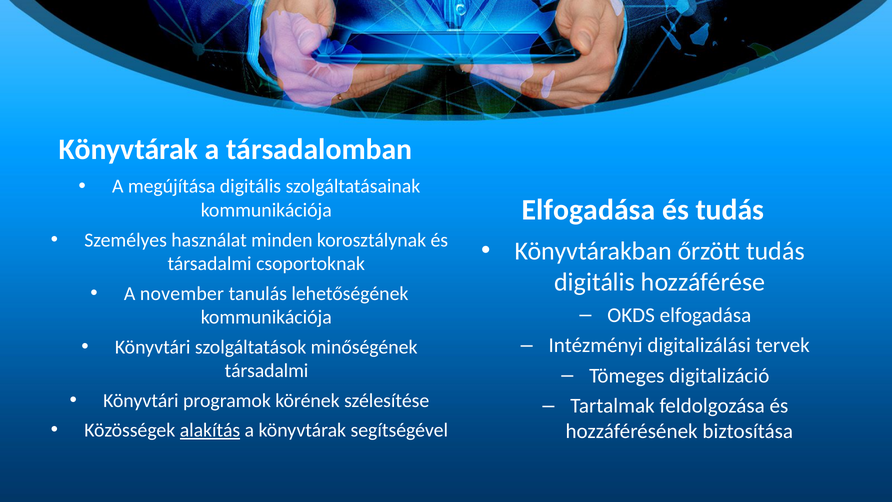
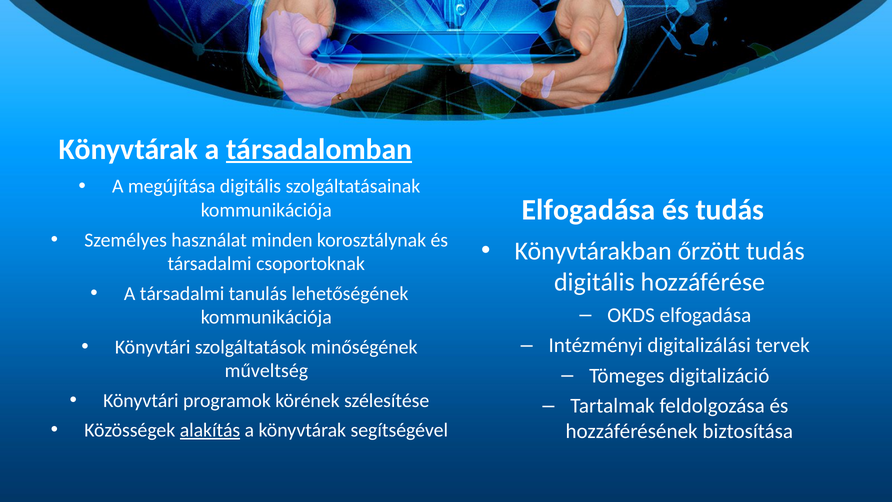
társadalomban underline: none -> present (319, 149)
A november: november -> társadalmi (182, 293)
társadalmi: társadalmi -> műveltség (266, 371)
